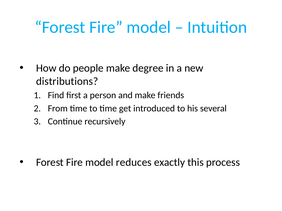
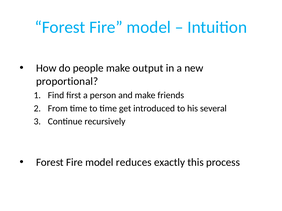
degree: degree -> output (148, 68)
distributions: distributions -> proportional (67, 81)
